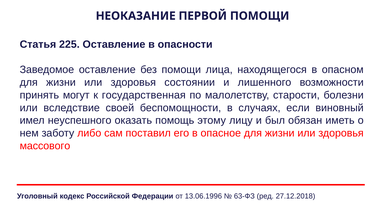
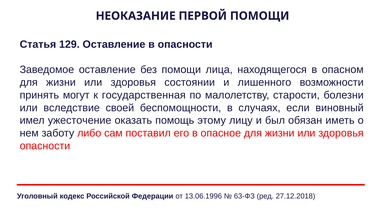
225: 225 -> 129 (69, 44)
неуспешного: неуспешного -> ужесточение (80, 120)
массового: массового -> опасности (45, 146)
